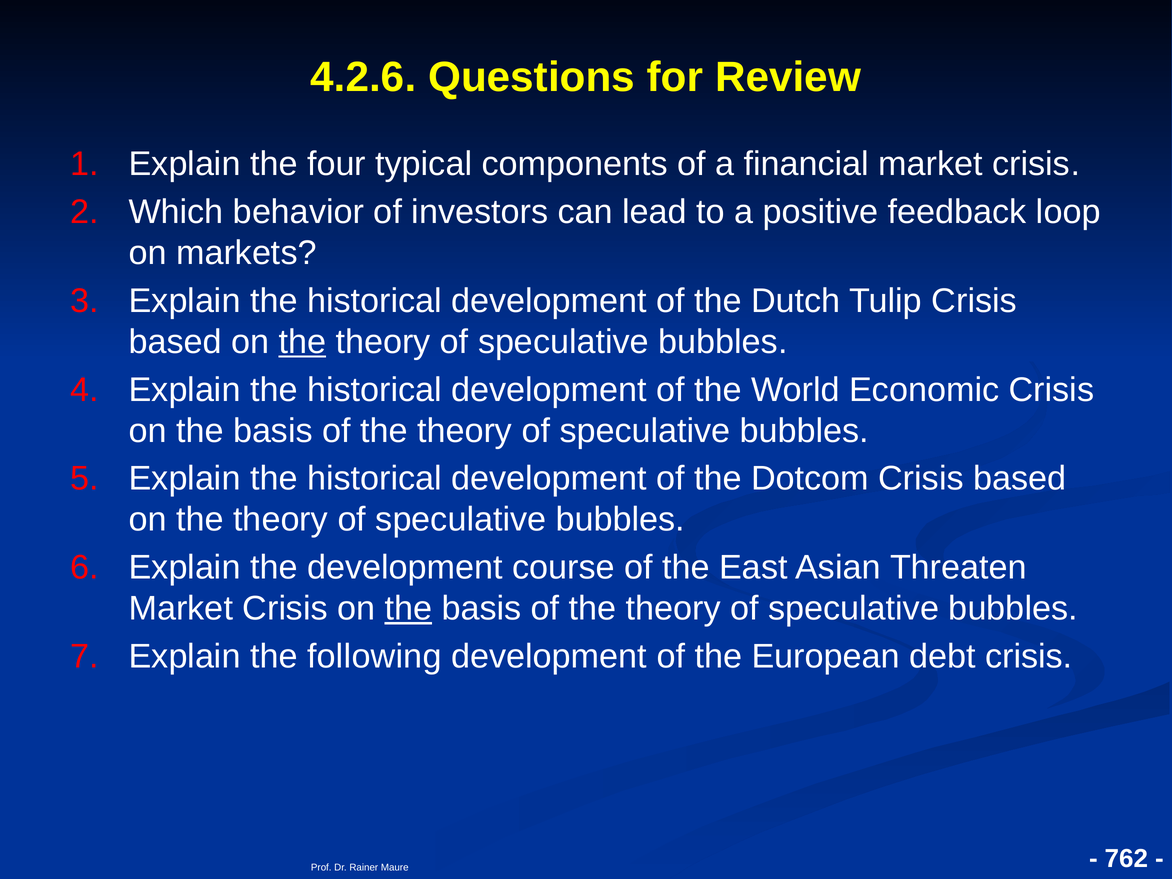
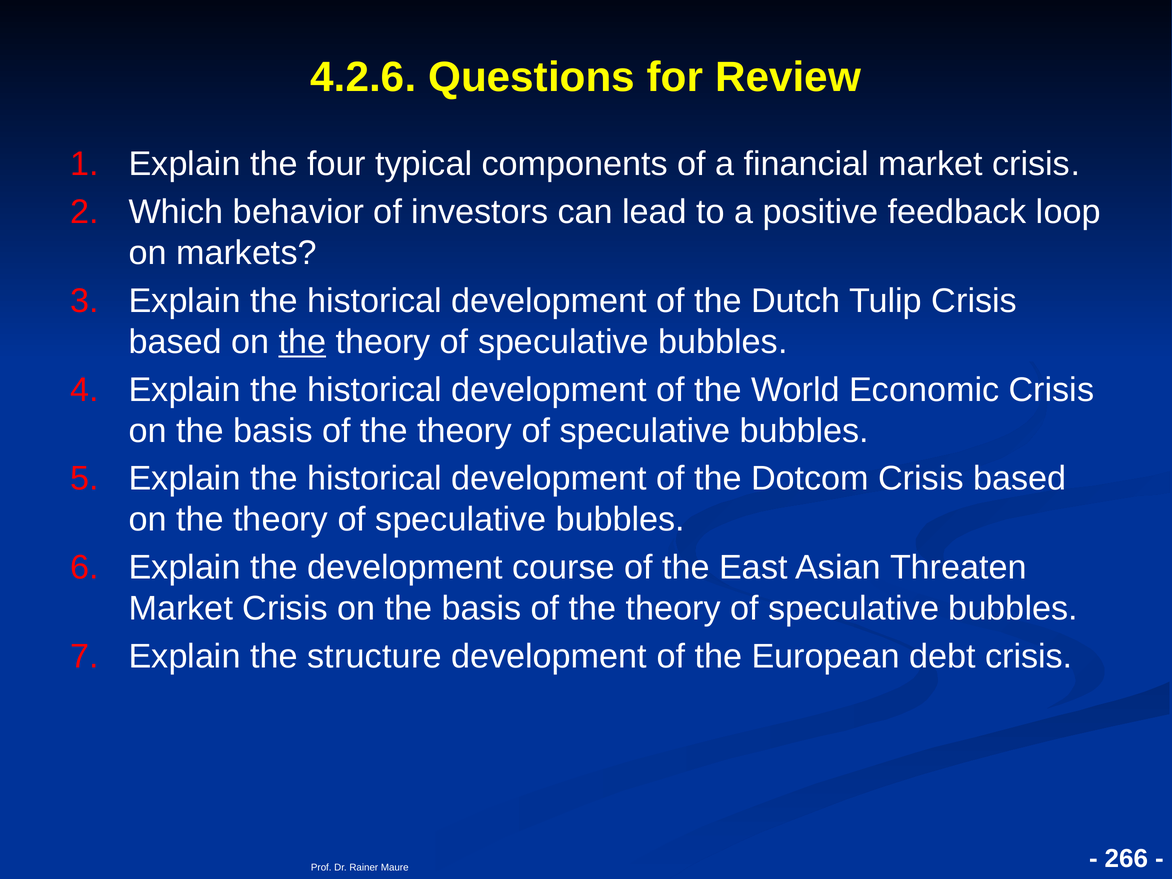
the underline: present -> none (408, 609)
following: following -> structure (374, 656)
762: 762 -> 266 (1127, 859)
